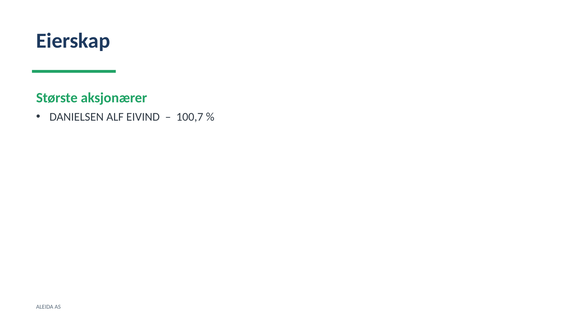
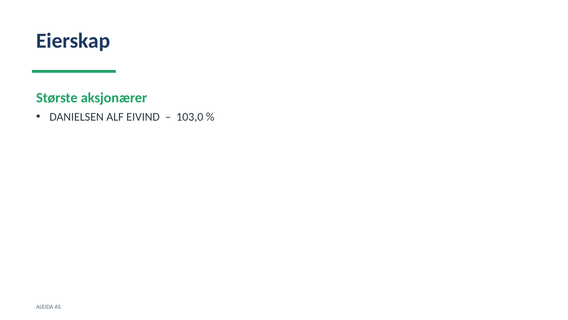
100,7: 100,7 -> 103,0 (190, 117)
